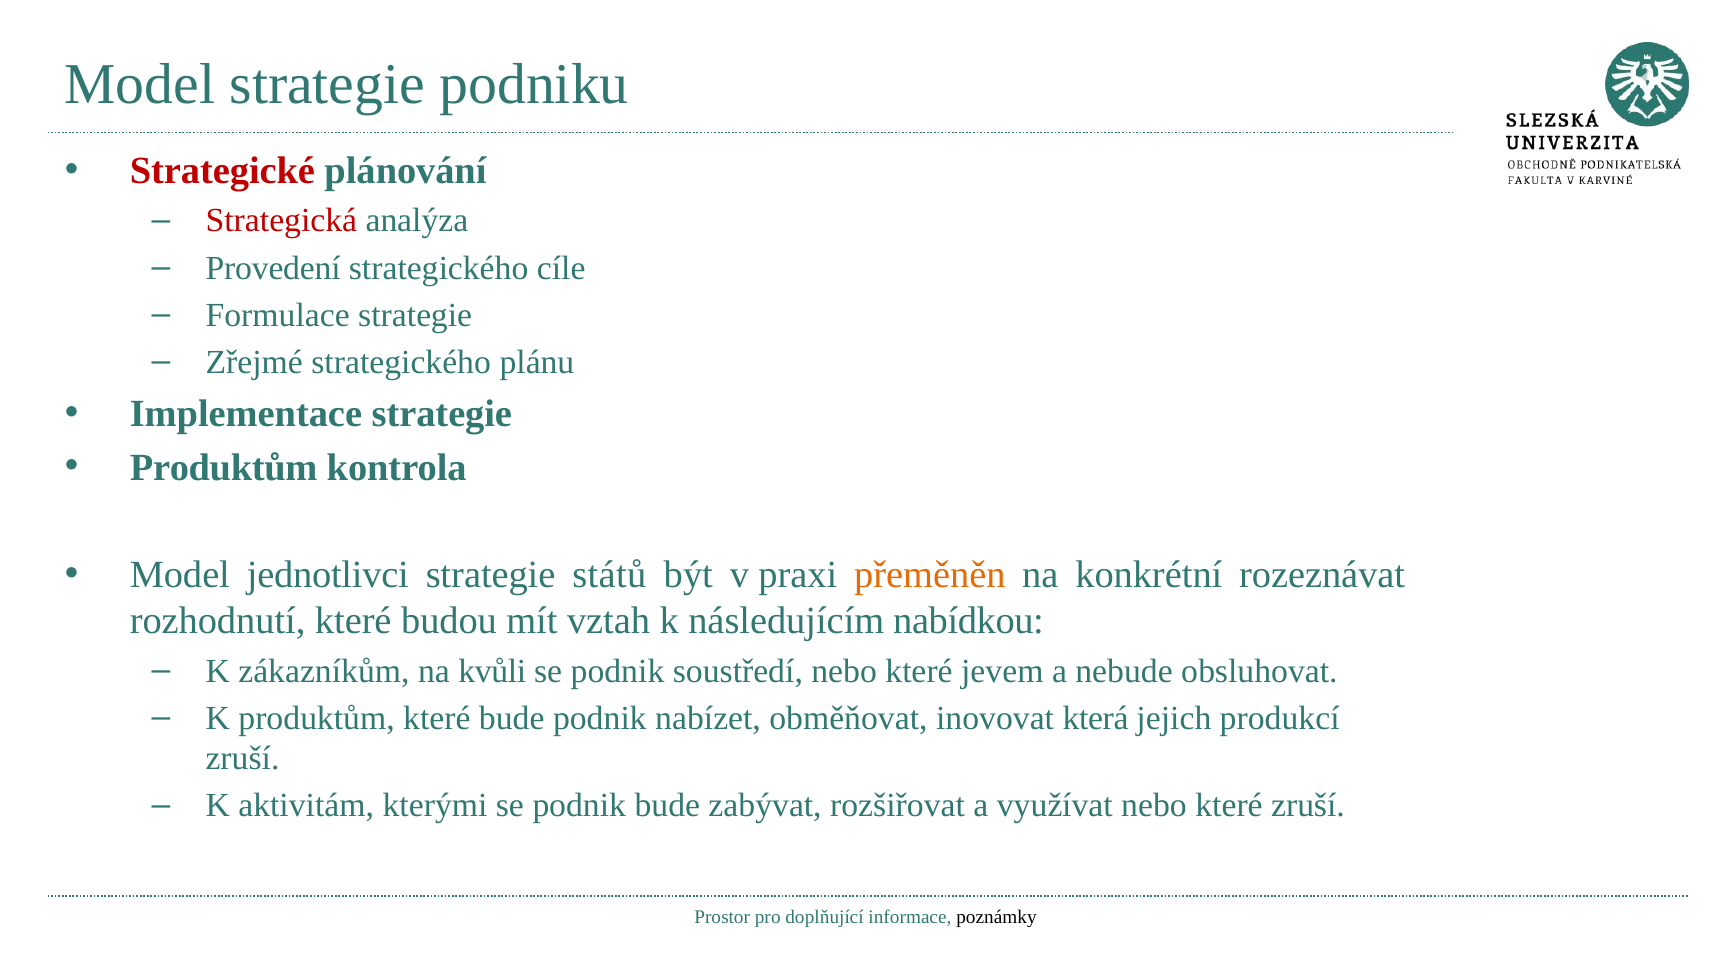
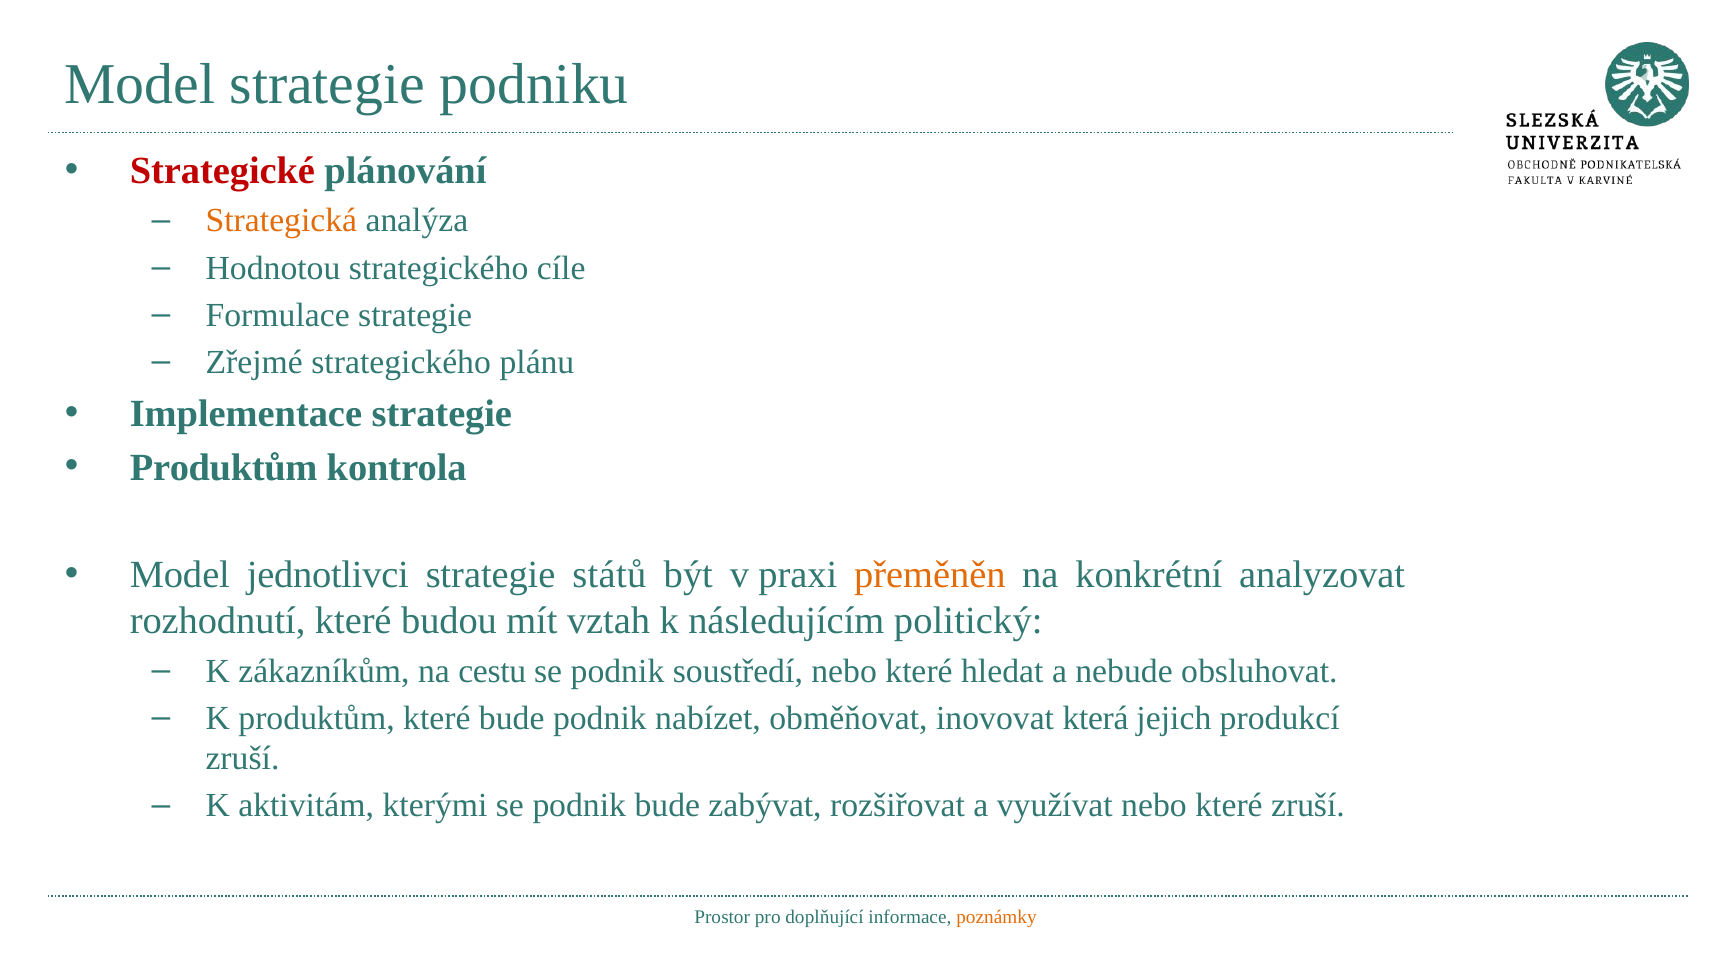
Strategická colour: red -> orange (281, 221)
Provedení: Provedení -> Hodnotou (273, 268)
rozeznávat: rozeznávat -> analyzovat (1322, 575)
nabídkou: nabídkou -> politický (968, 621)
kvůli: kvůli -> cestu (492, 671)
jevem: jevem -> hledat (1002, 671)
poznámky colour: black -> orange (996, 918)
